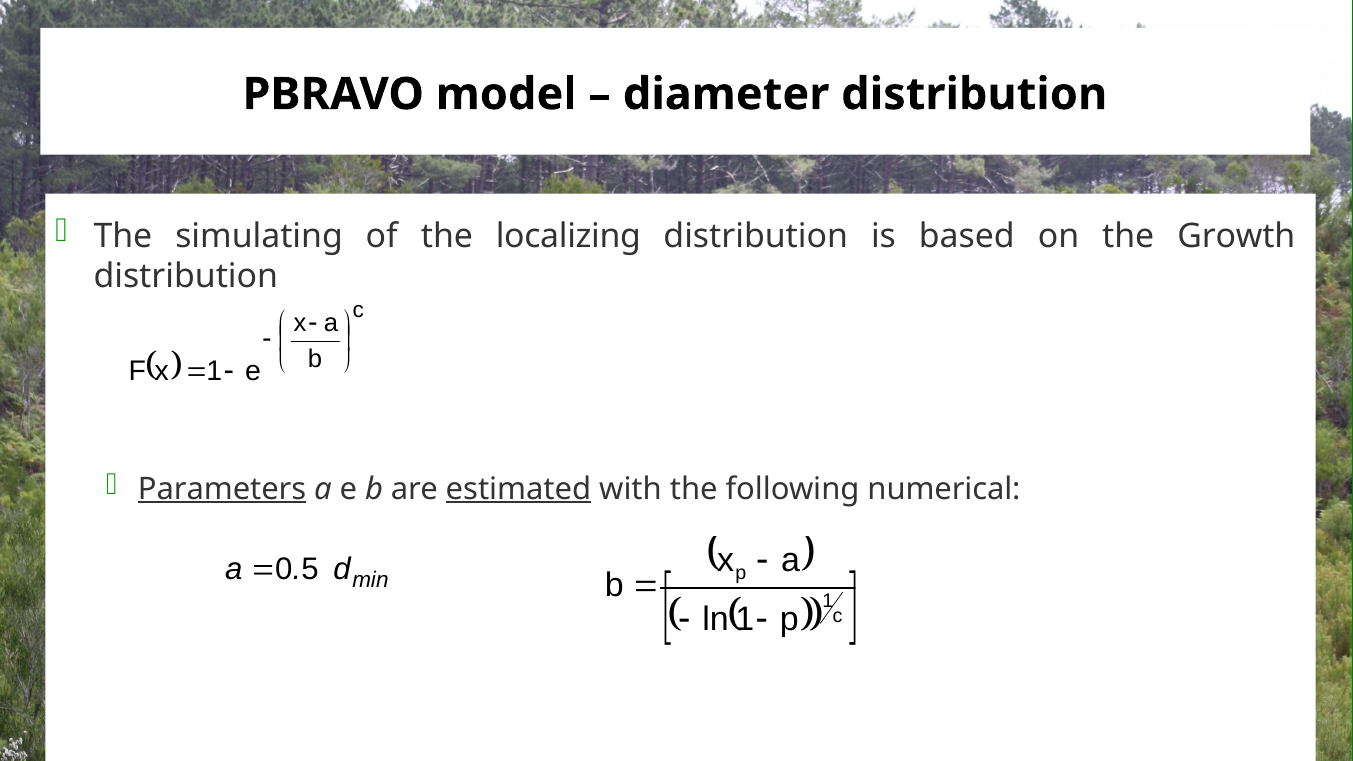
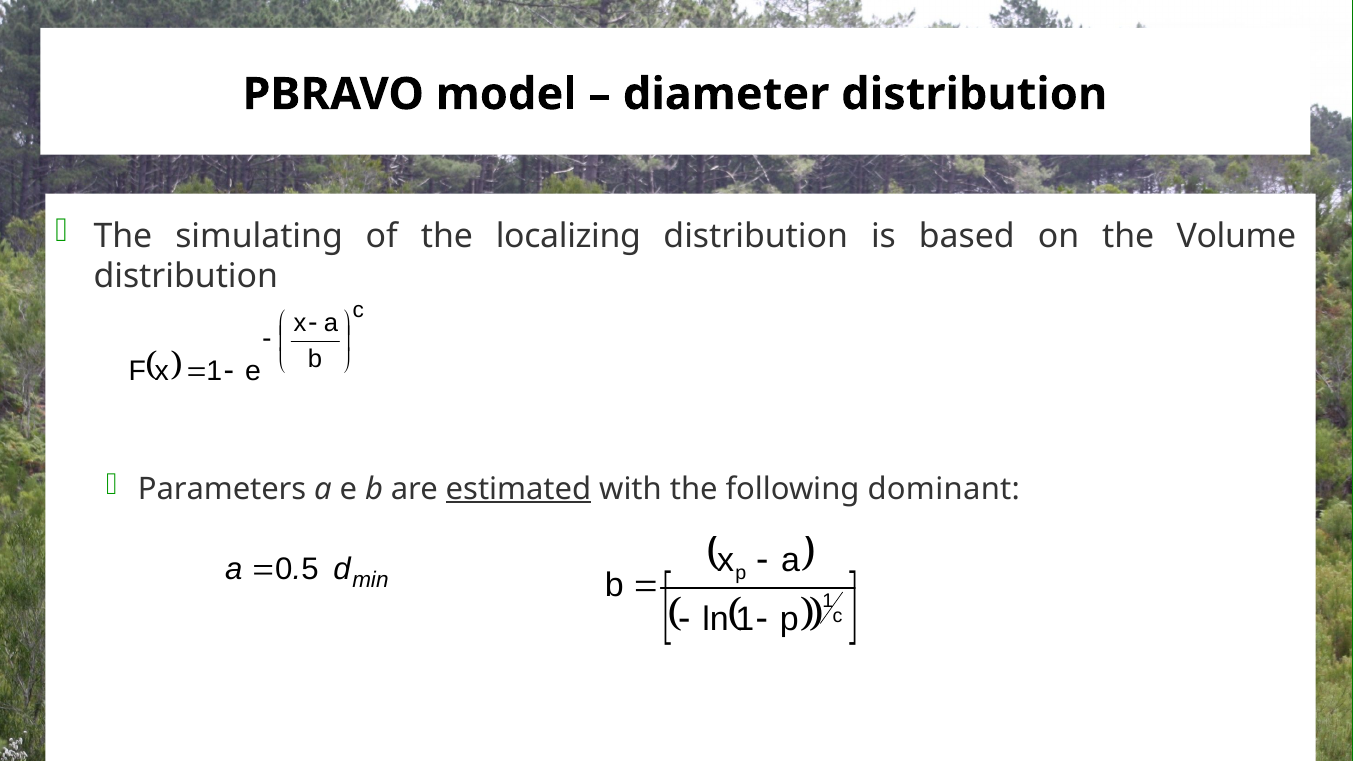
Growth: Growth -> Volume (1236, 236)
Parameters underline: present -> none (222, 489)
numerical: numerical -> dominant (944, 489)
